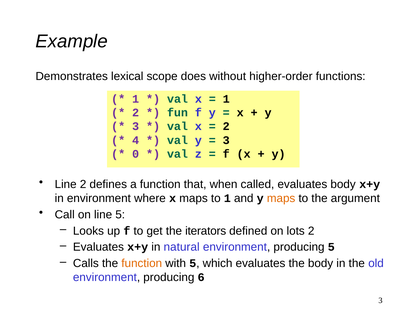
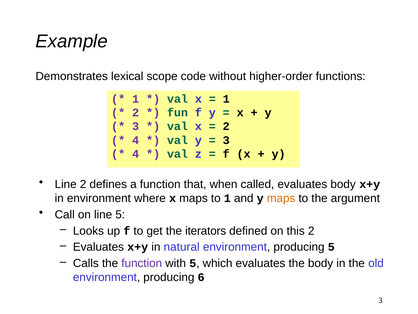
does: does -> code (193, 76)
0: 0 -> 4 (136, 154)
lots: lots -> this (296, 230)
function colour: orange -> purple (142, 263)
